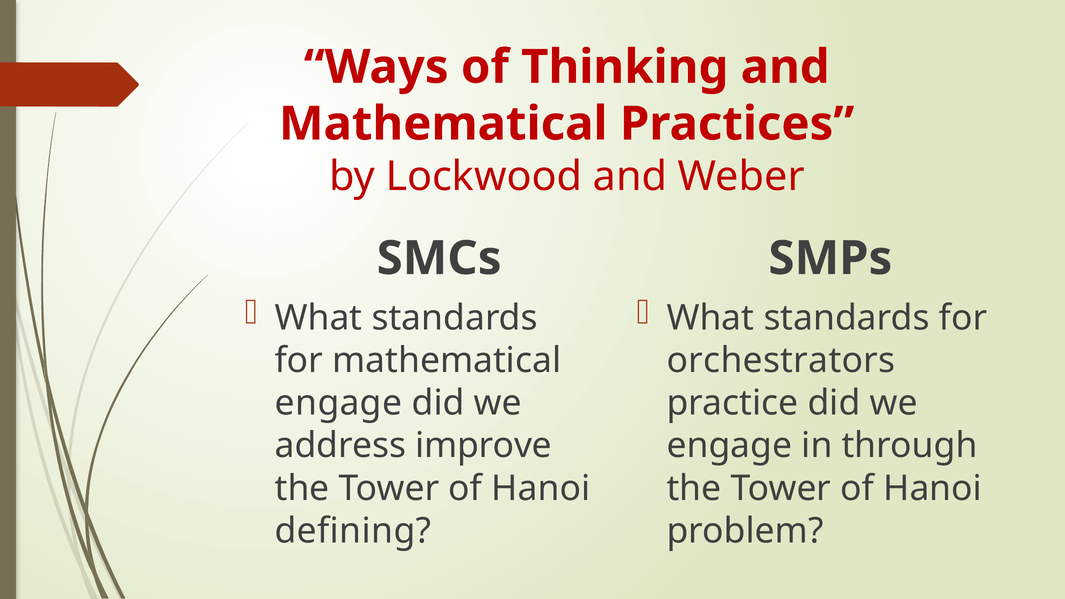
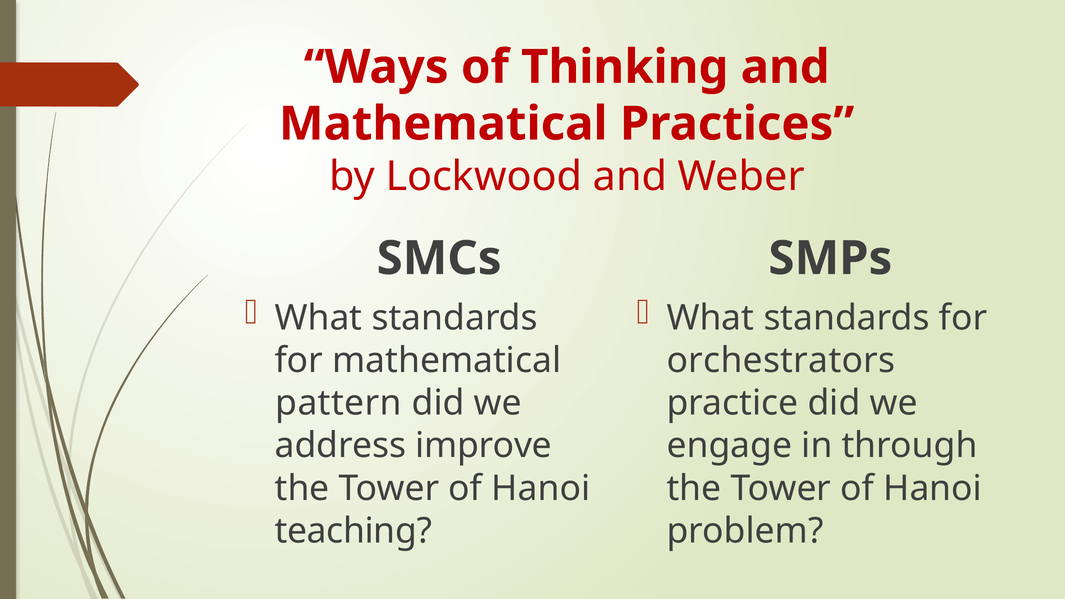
engage: engage -> pattern (339, 403)
defining: defining -> teaching (353, 531)
